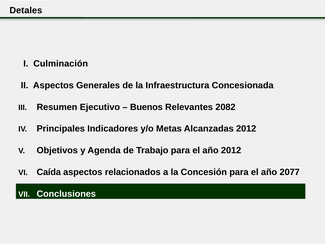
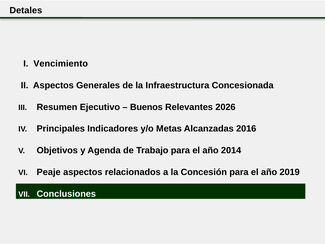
Culminación: Culminación -> Vencimiento (61, 64)
2082: 2082 -> 2026 (225, 107)
Alcanzadas 2012: 2012 -> 2016 (246, 129)
año 2012: 2012 -> 2014 (231, 150)
Caída: Caída -> Peaje (49, 172)
2077: 2077 -> 2019 (290, 172)
